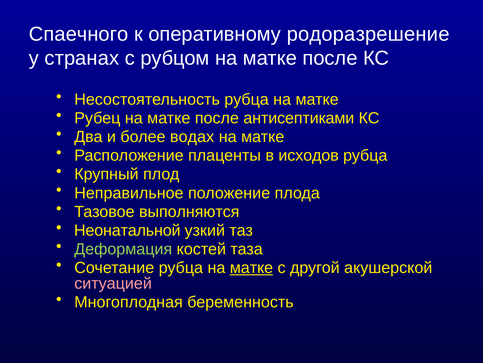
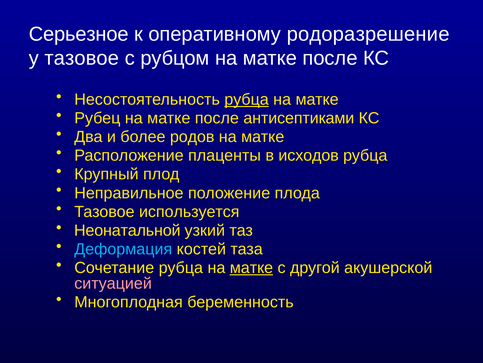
Спаечного: Спаечного -> Серьезное (79, 34)
у странах: странах -> тазовое (82, 58)
рубца underline: none -> present (247, 99)
водах: водах -> родов (192, 137)
выполняются: выполняются -> используется (189, 211)
Деформация colour: light green -> light blue (123, 249)
